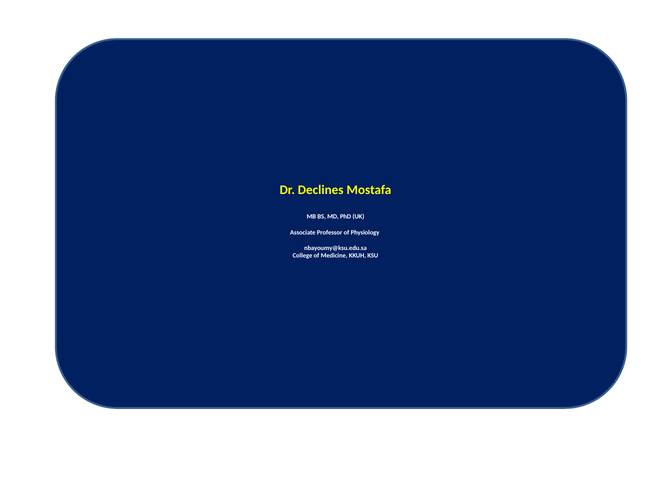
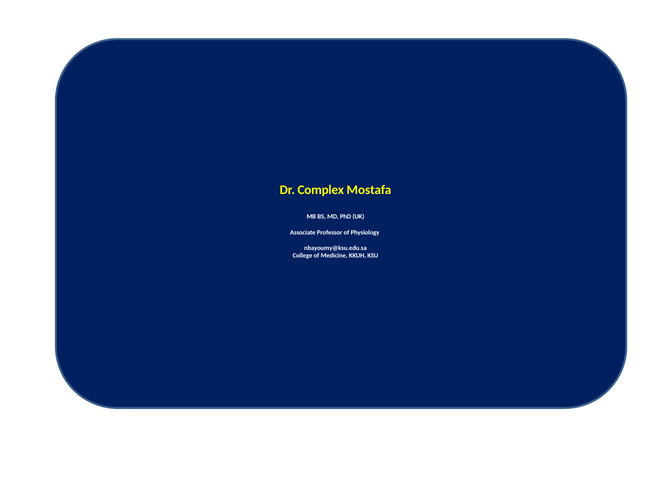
Declines: Declines -> Complex (321, 190)
